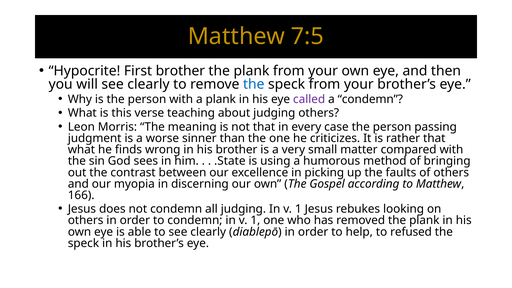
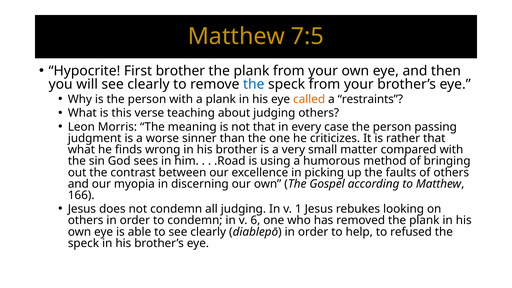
called colour: purple -> orange (309, 99)
a condemn: condemn -> restraints (370, 99)
.State: .State -> .Road (230, 161)
condemn in v 1: 1 -> 6 (255, 220)
